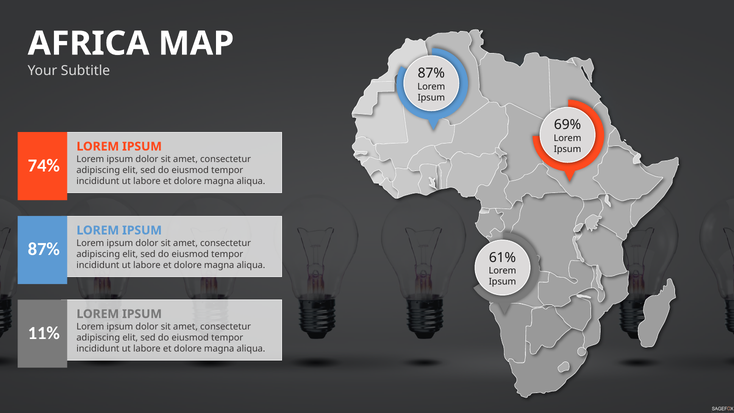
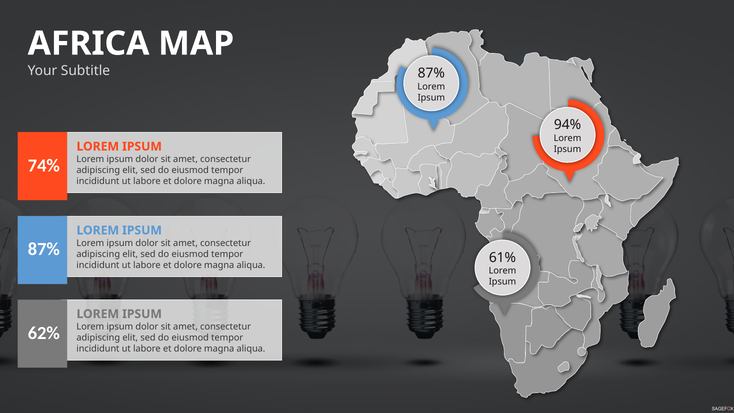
69%: 69% -> 94% (568, 125)
11%: 11% -> 62% (44, 333)
